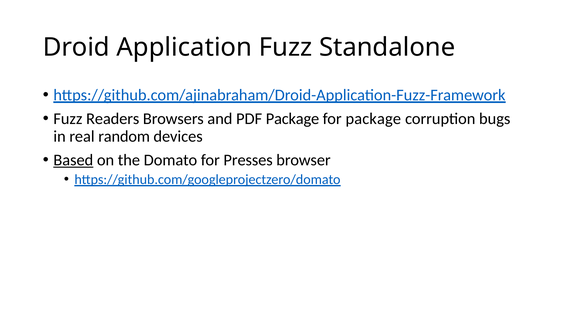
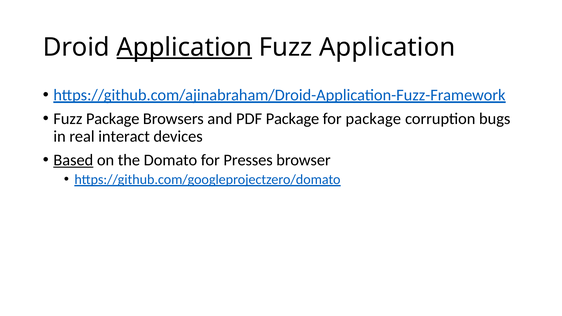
Application underline: none -> present (184, 47)
Fuzz Standalone: Standalone -> Application (387, 47)
Fuzz Readers: Readers -> Package (113, 119)
random: random -> interact (124, 137)
